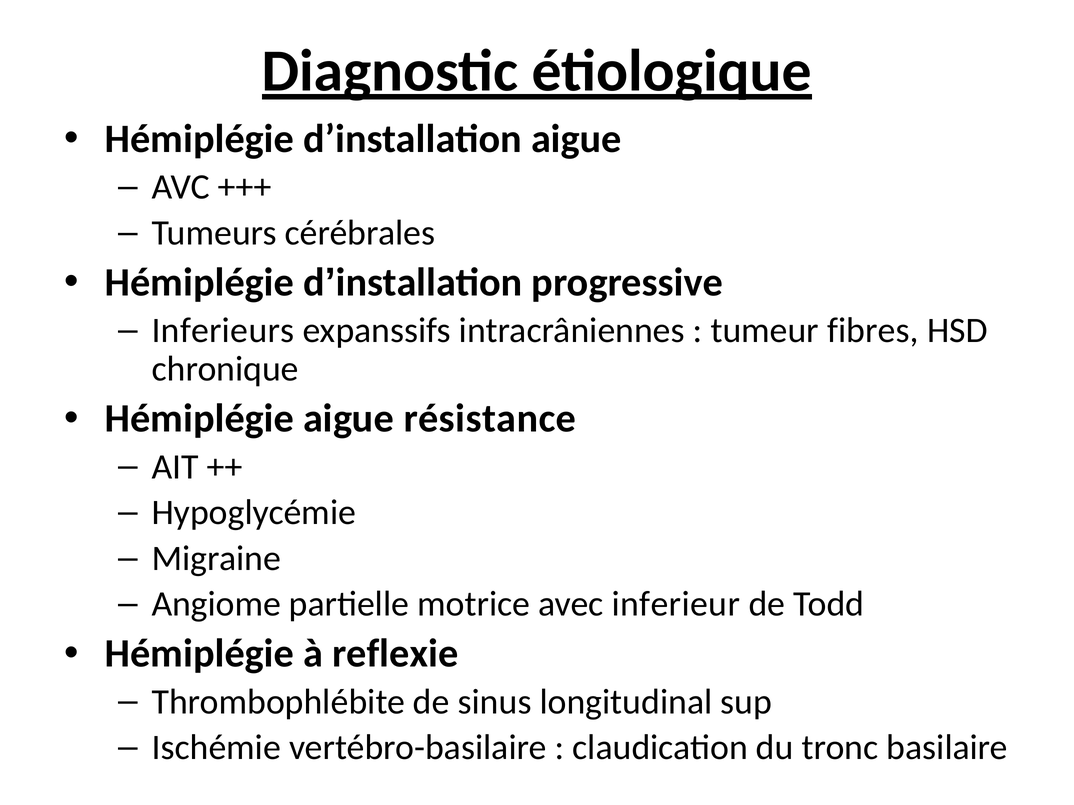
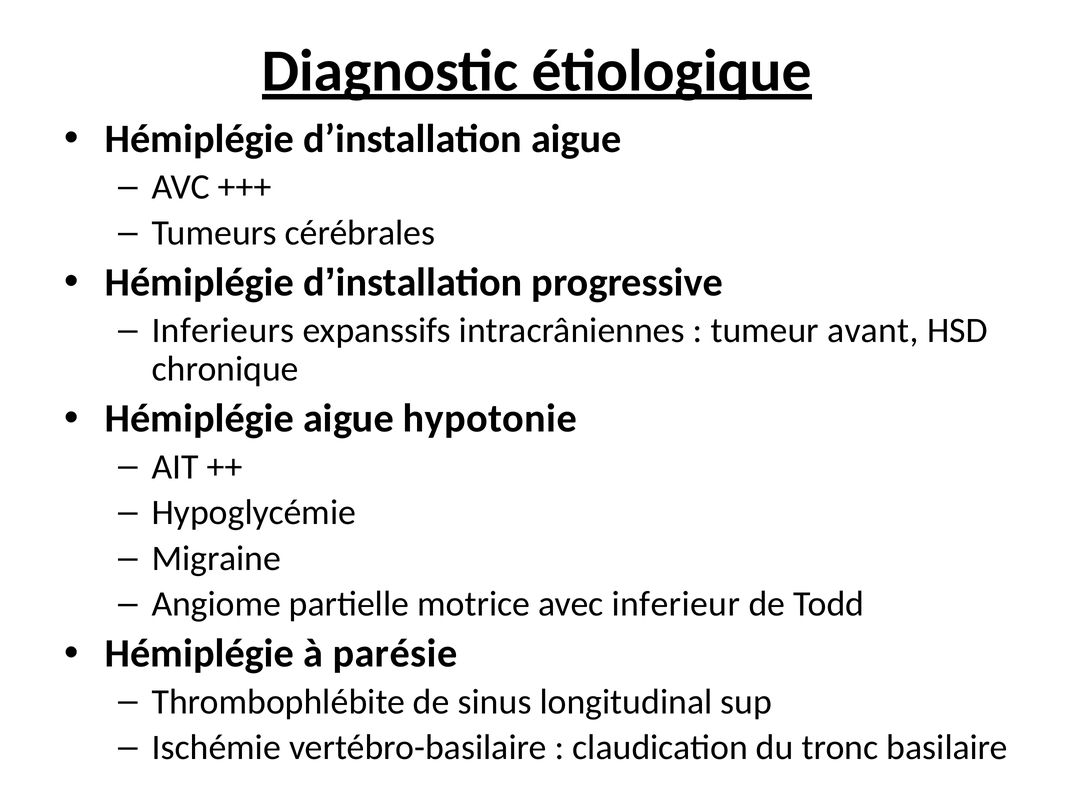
fibres: fibres -> avant (873, 331)
résistance: résistance -> hypotonie (490, 419)
reflexie: reflexie -> parésie (395, 654)
